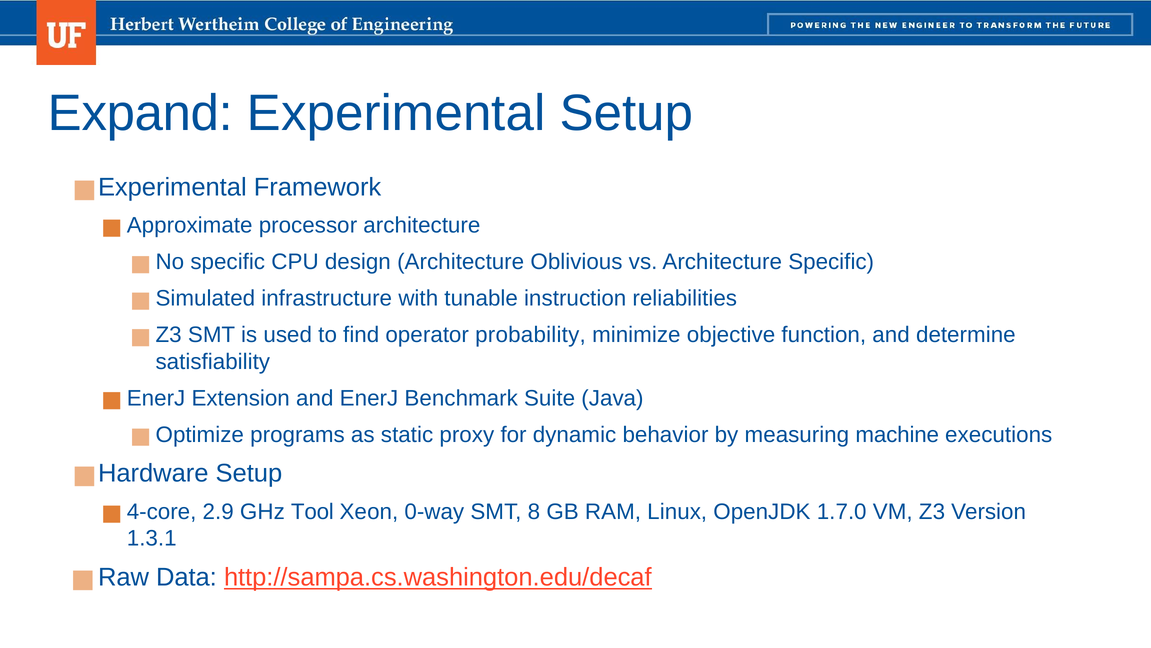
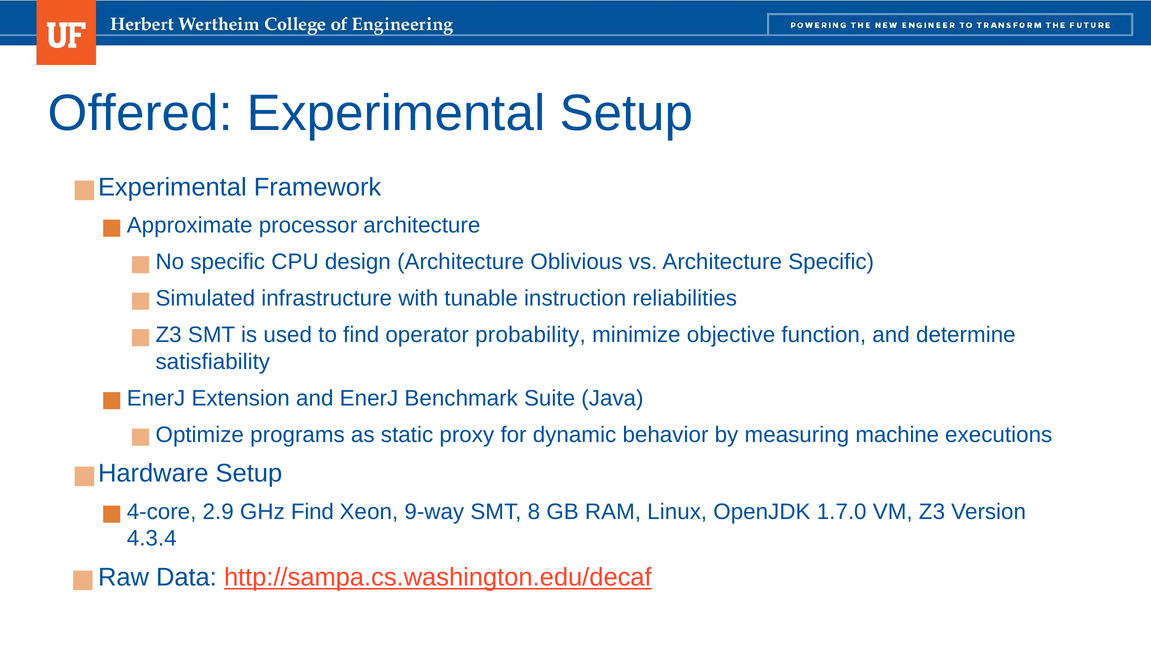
Expand: Expand -> Offered (140, 113)
GHz Tool: Tool -> Find (312, 511)
0-way: 0-way -> 9-way (434, 511)
1.3.1: 1.3.1 -> 4.3.4 (152, 538)
